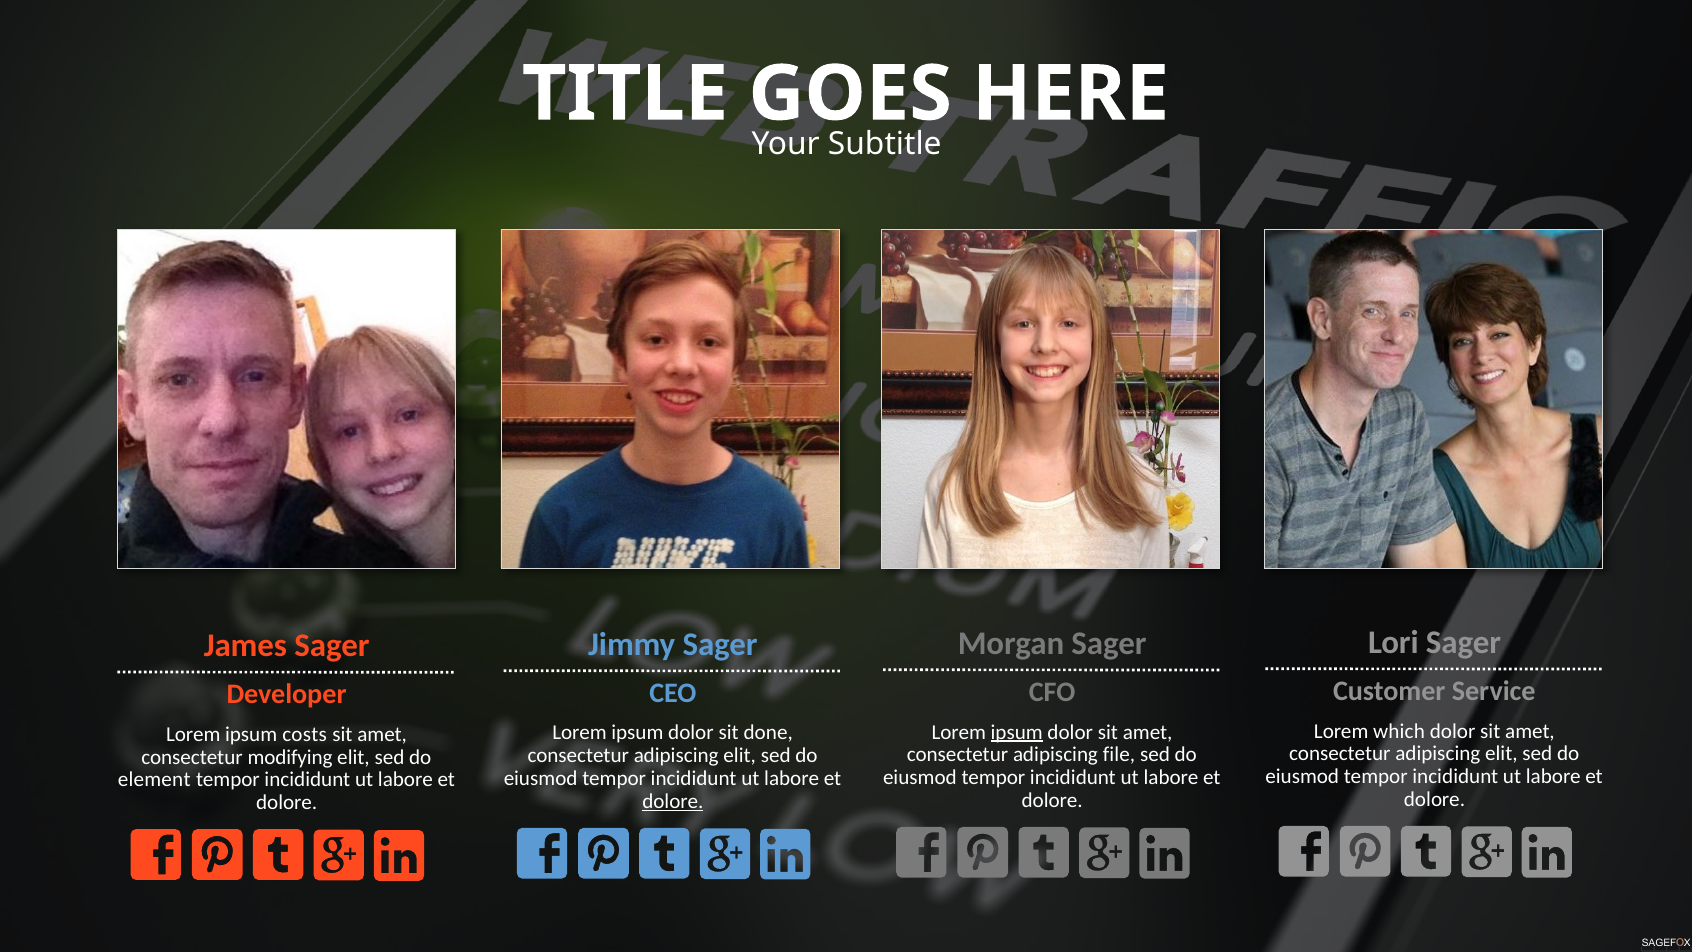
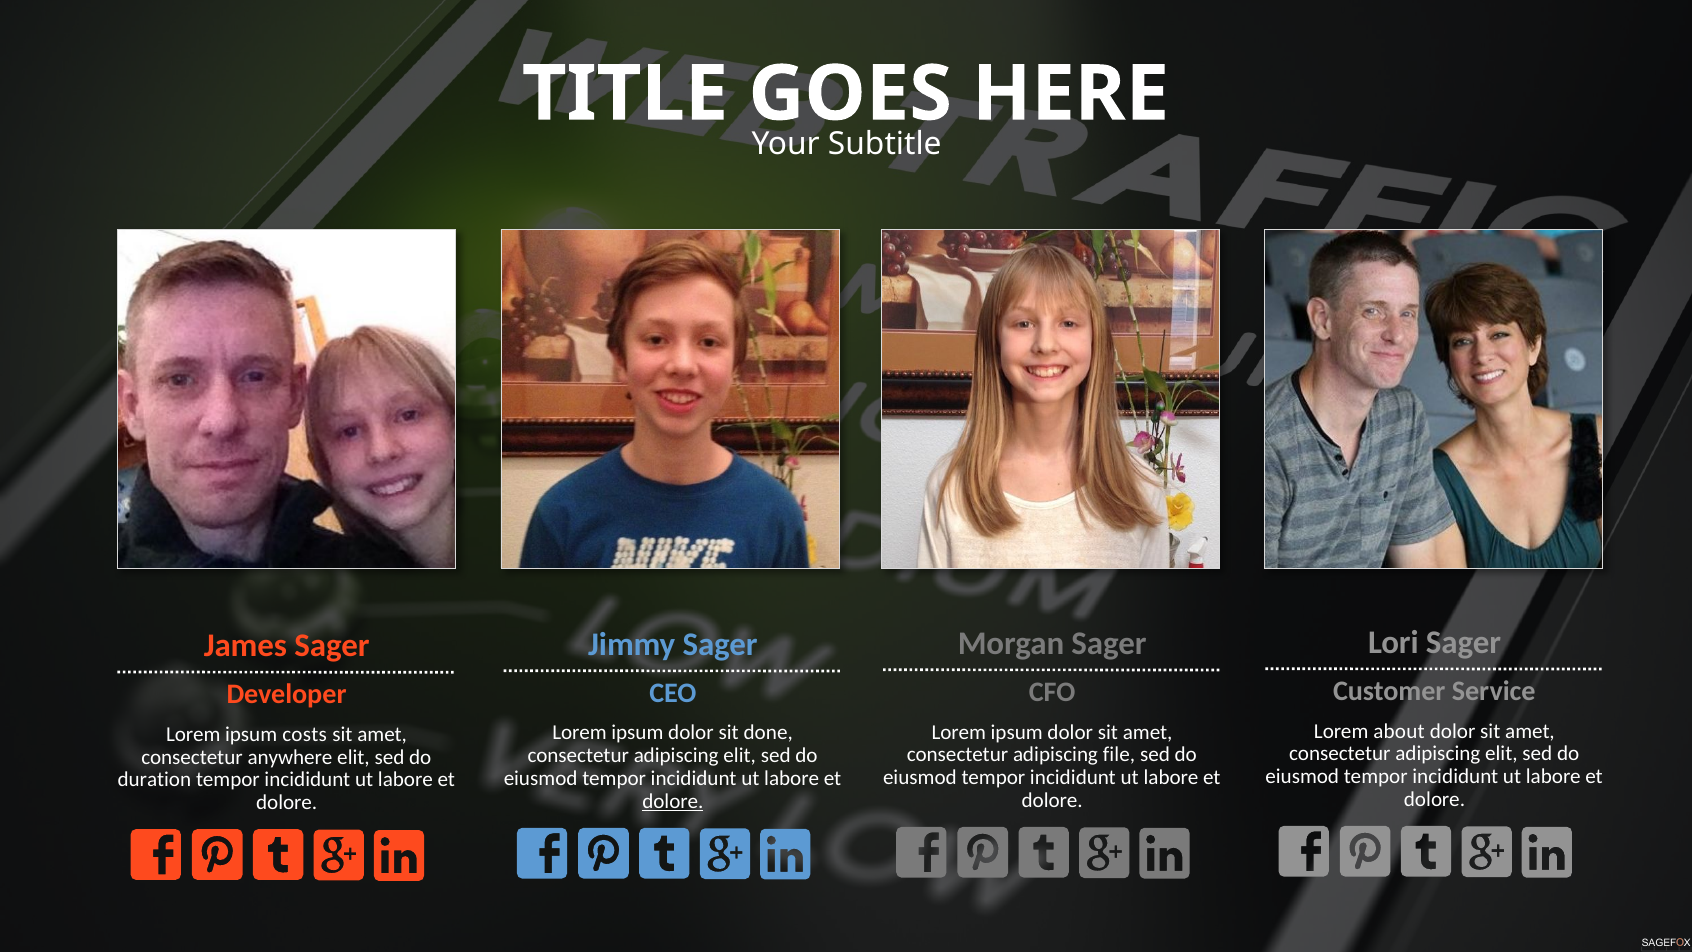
which: which -> about (1399, 731)
ipsum underline: present -> none (1017, 732)
modifying: modifying -> anywhere (290, 757)
element: element -> duration (154, 780)
